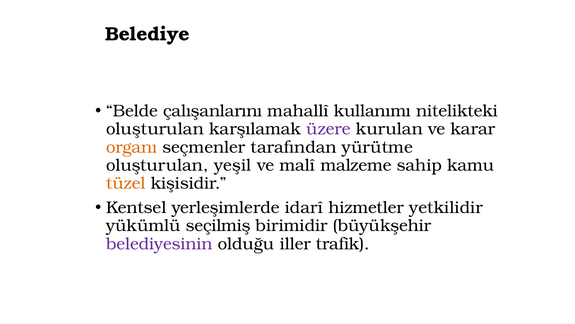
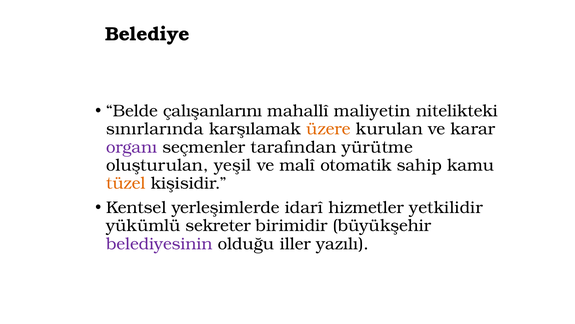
kullanımı: kullanımı -> maliyetin (372, 111)
oluşturulan: oluşturulan -> sınırlarında (155, 129)
üzere colour: purple -> orange (328, 129)
organı colour: orange -> purple (132, 147)
malzeme: malzeme -> otomatik (356, 165)
seçilmiş: seçilmiş -> sekreter (218, 225)
trafik: trafik -> yazılı (343, 243)
